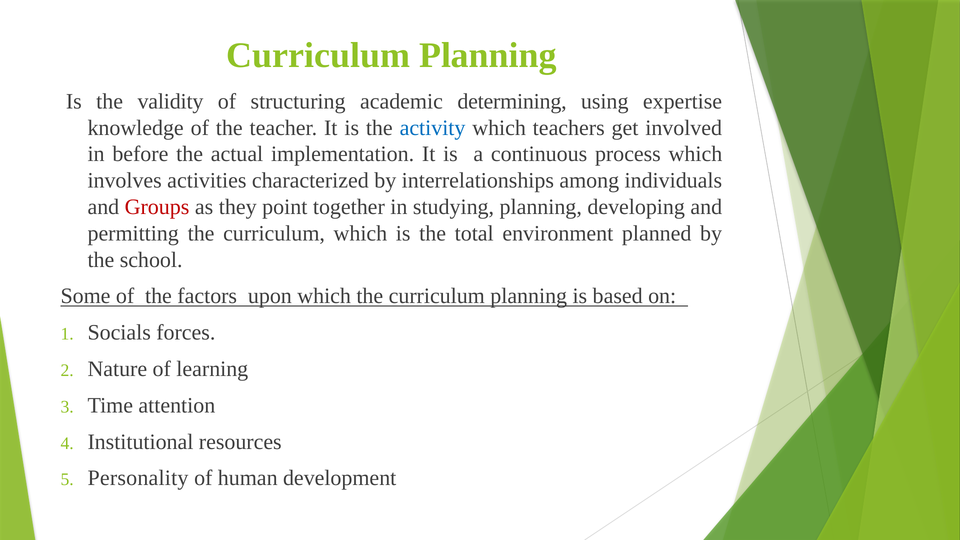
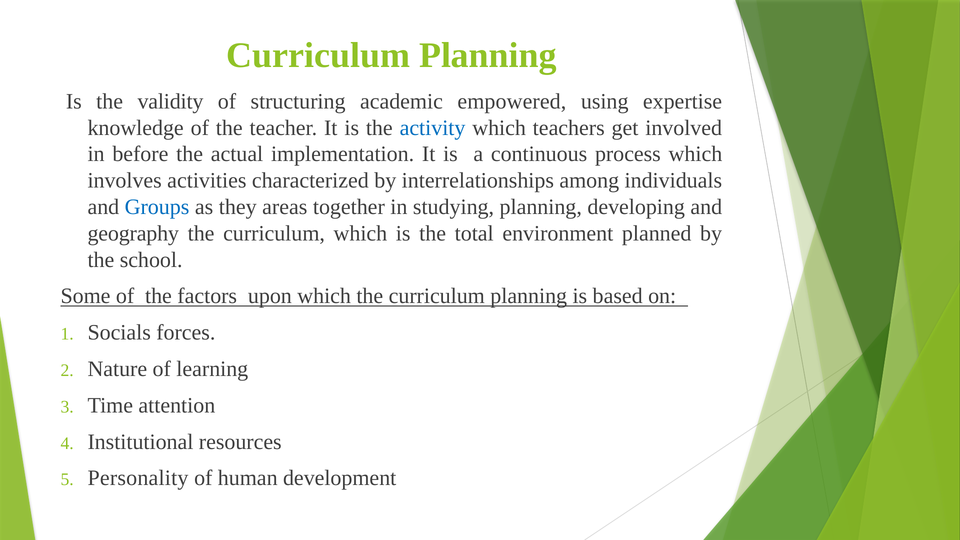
determining: determining -> empowered (512, 101)
Groups colour: red -> blue (157, 207)
point: point -> areas (285, 207)
permitting: permitting -> geography (133, 233)
